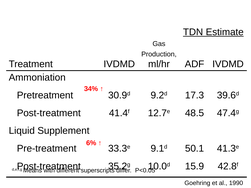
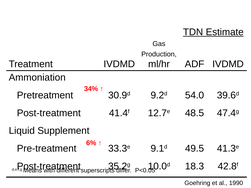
17.3: 17.3 -> 54.0 (195, 95)
50.1: 50.1 -> 49.5 (195, 149)
15.9: 15.9 -> 18.3 (195, 166)
